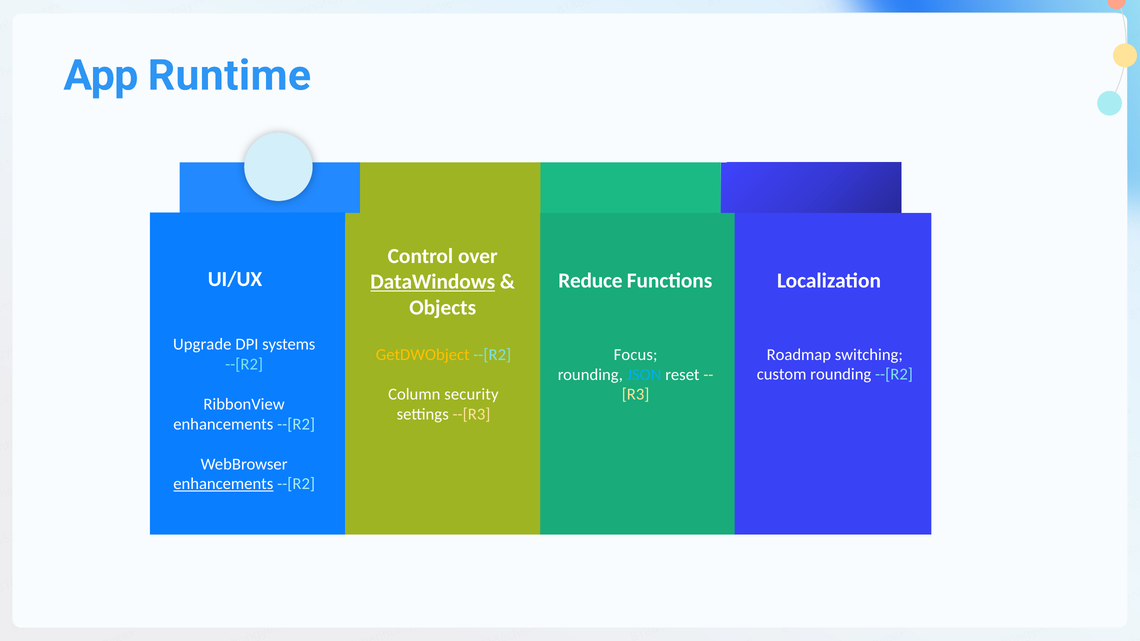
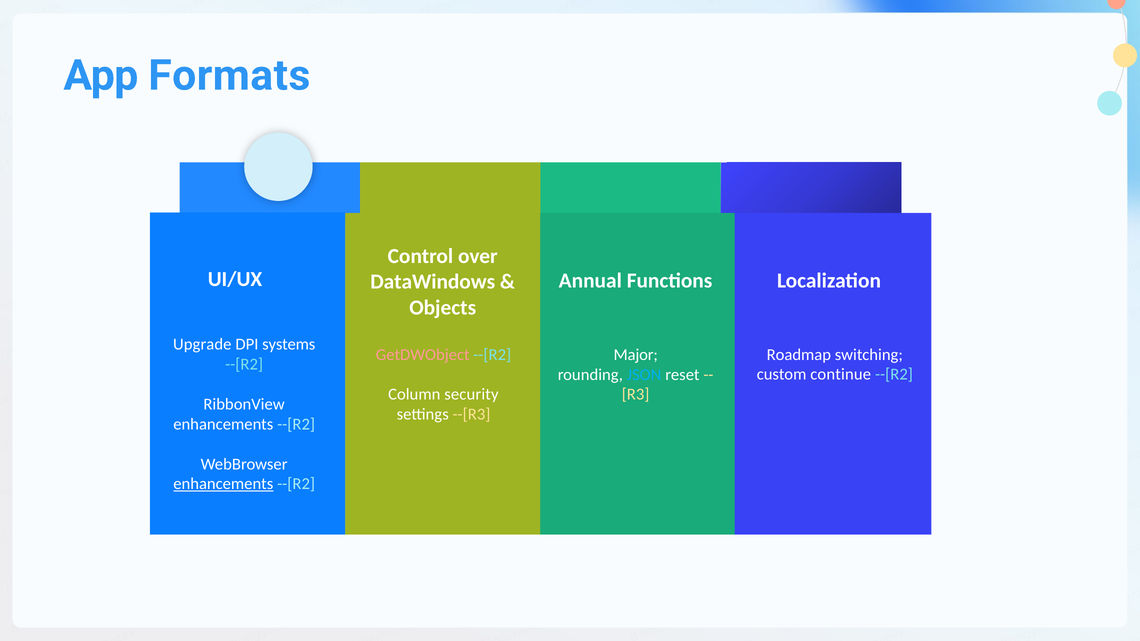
Runtime: Runtime -> Formats (229, 76)
Reduce: Reduce -> Annual (590, 281)
DataWindows underline: present -> none (433, 282)
GetDWObject colour: yellow -> pink (423, 355)
Focus: Focus -> Major (636, 355)
custom rounding: rounding -> continue (841, 375)
